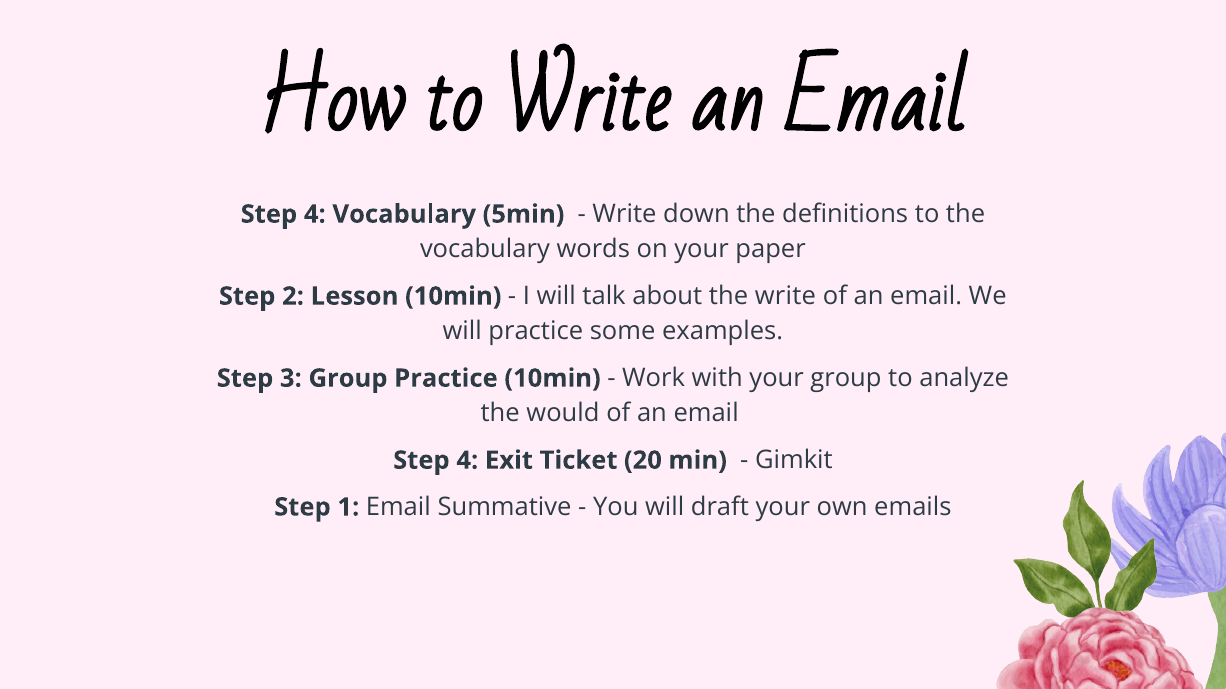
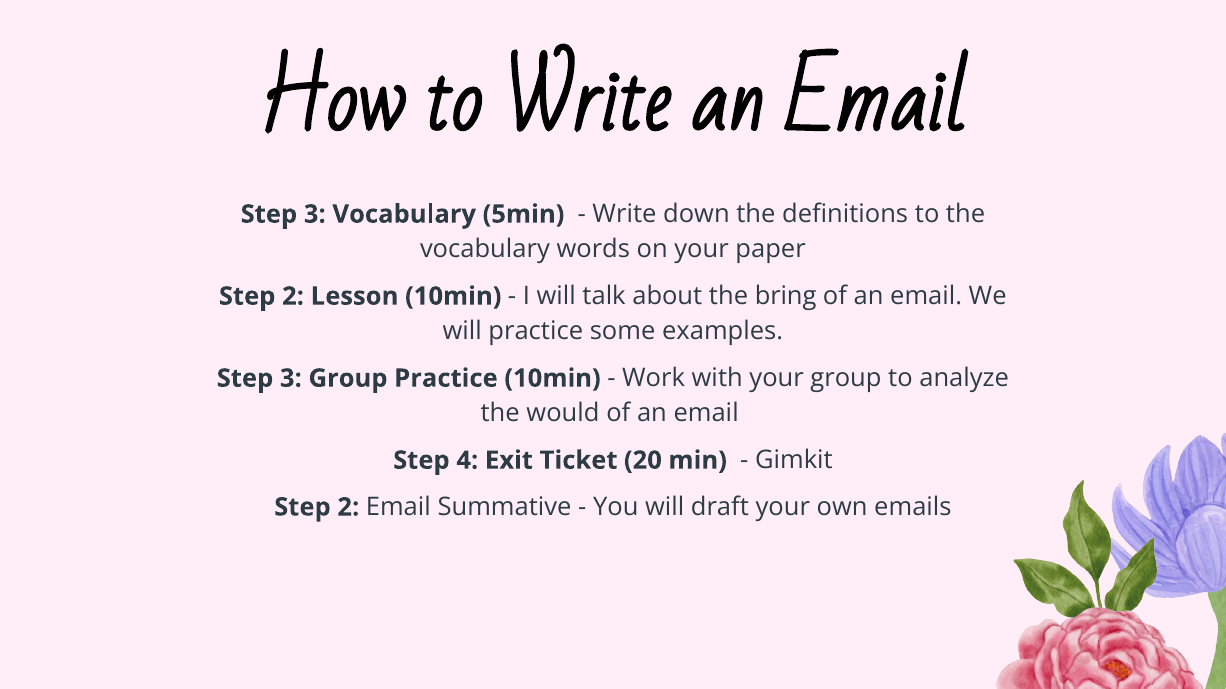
4: 4 -> 3 (315, 214)
the write: write -> bring (786, 297)
1: 1 -> 2 (348, 508)
